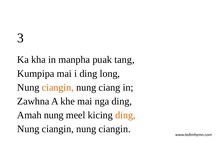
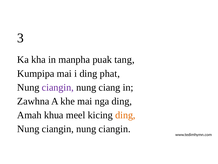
long: long -> phat (110, 73)
ciangin colour: orange -> purple (58, 87)
Amah nung: nung -> khua (54, 115)
